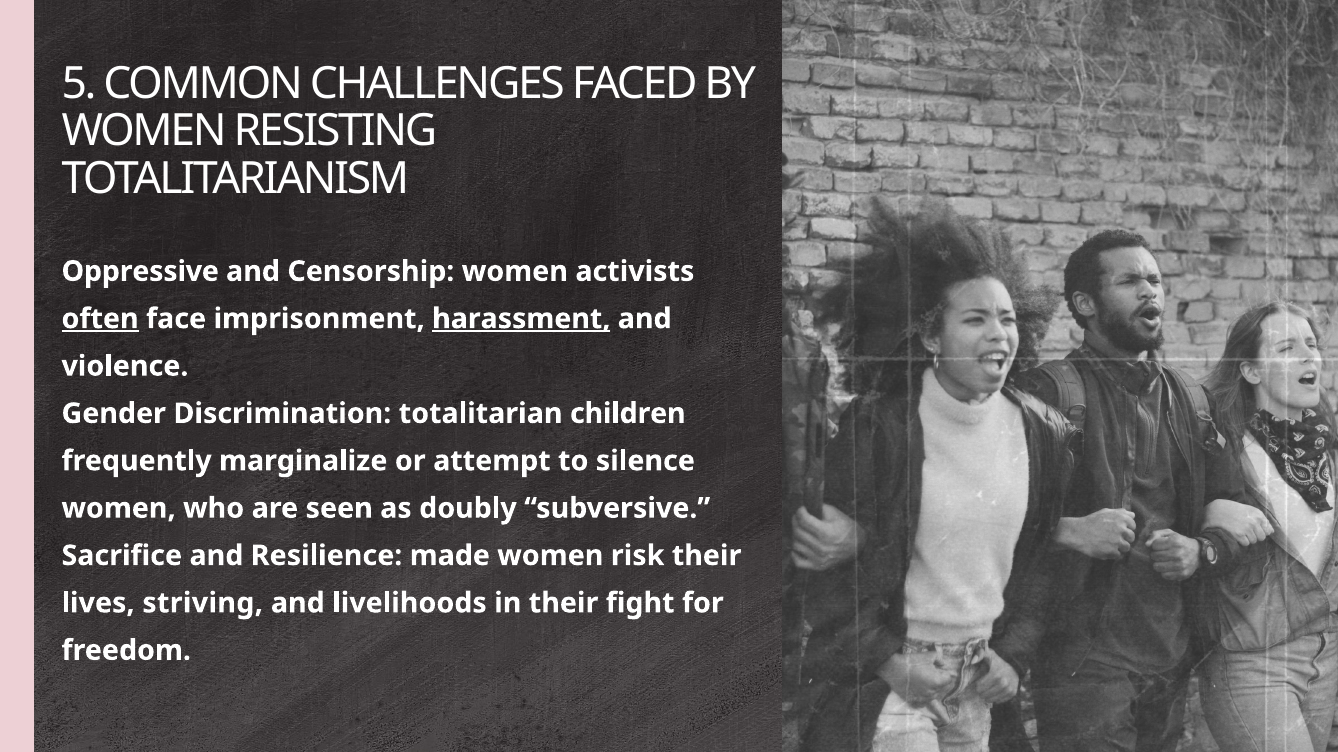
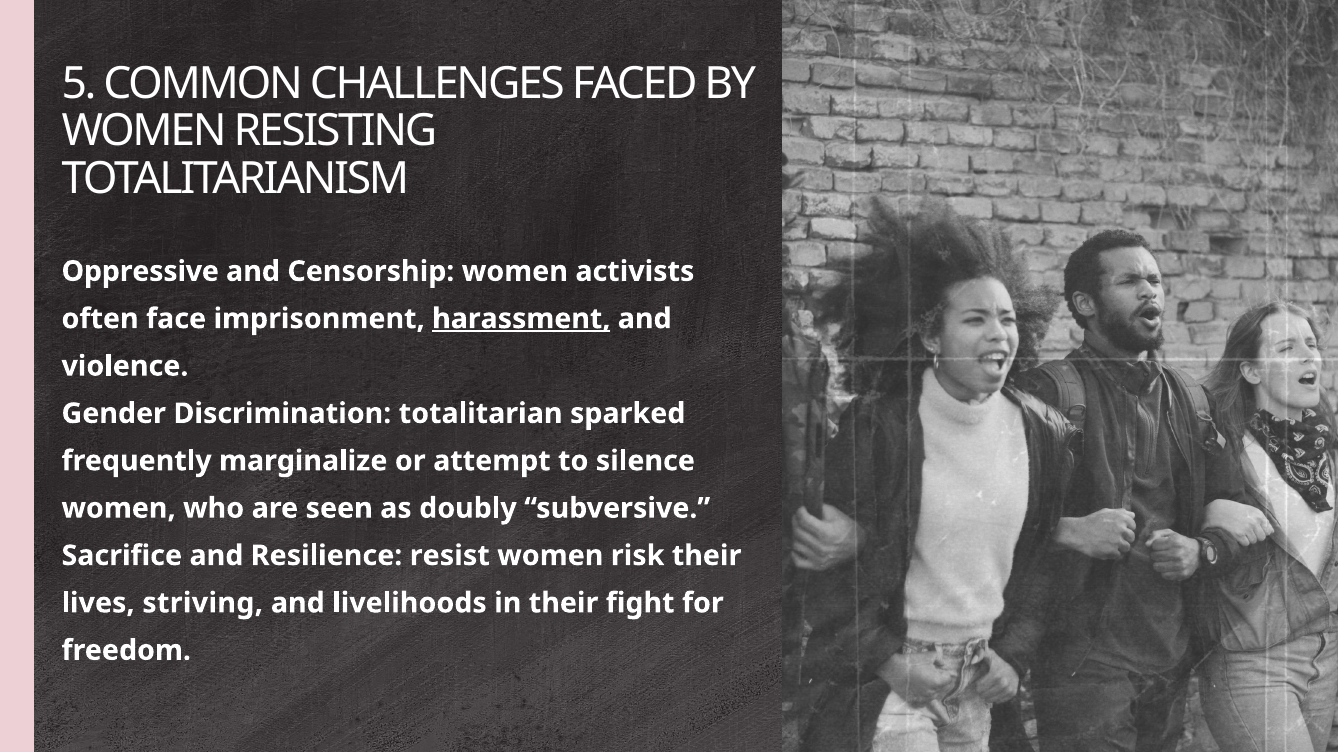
often underline: present -> none (100, 319)
children: children -> sparked (628, 414)
made: made -> resist (450, 556)
